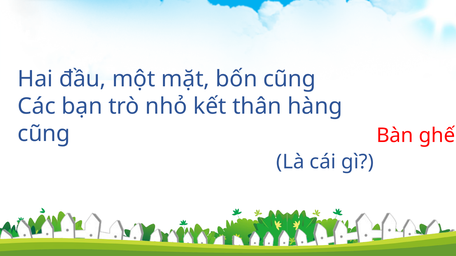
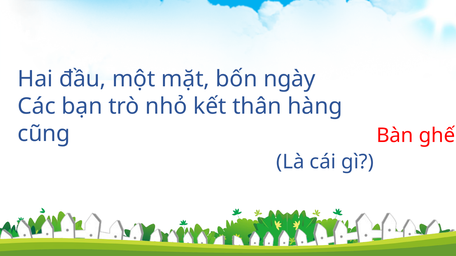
bốn cũng: cũng -> ngày (289, 79)
